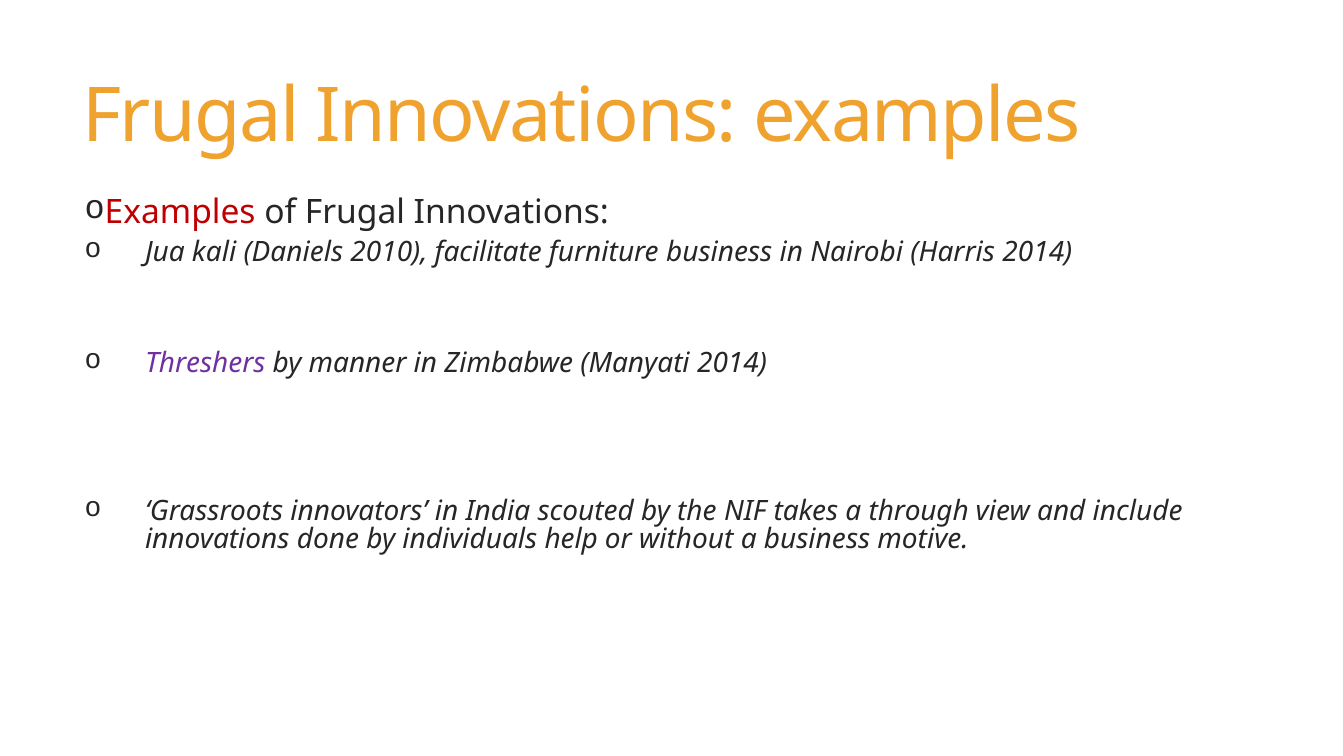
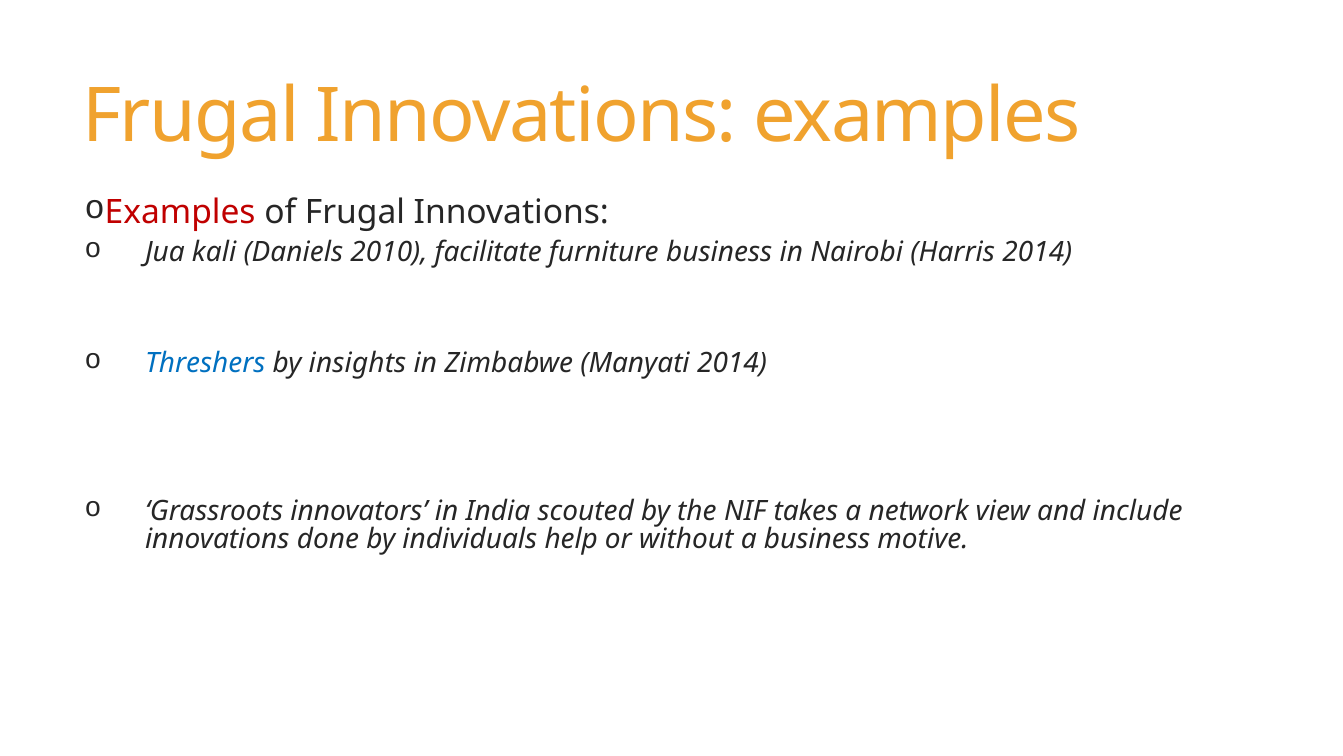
Threshers colour: purple -> blue (205, 363)
manner: manner -> insights (357, 363)
through: through -> network (919, 511)
